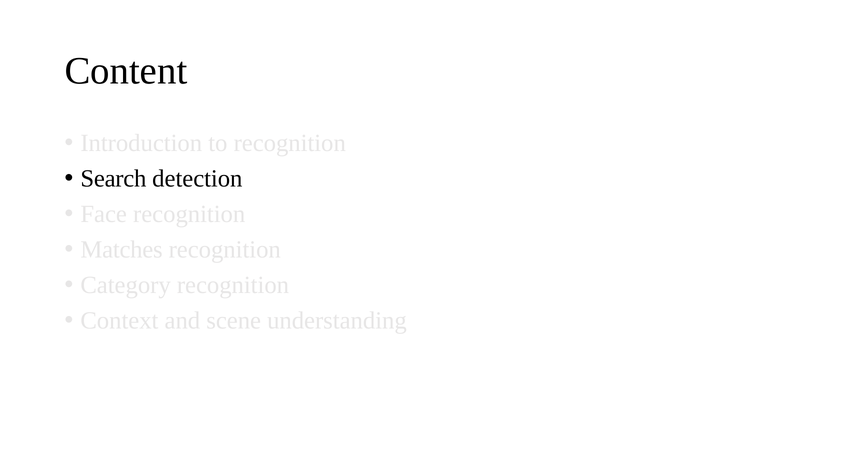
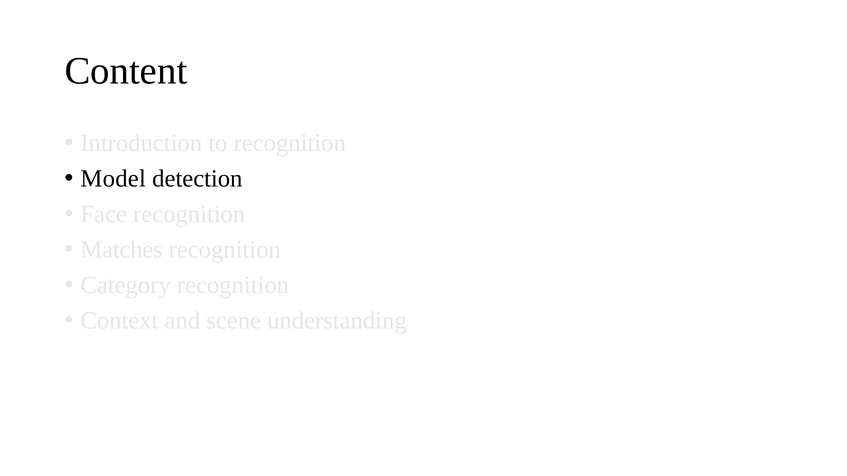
Search: Search -> Model (113, 179)
